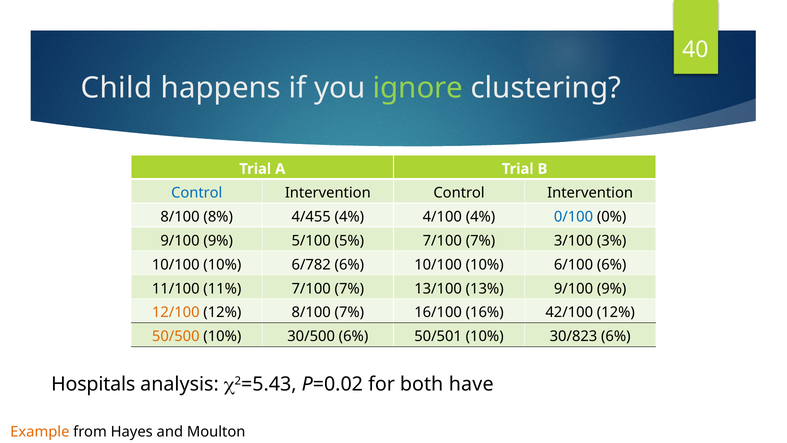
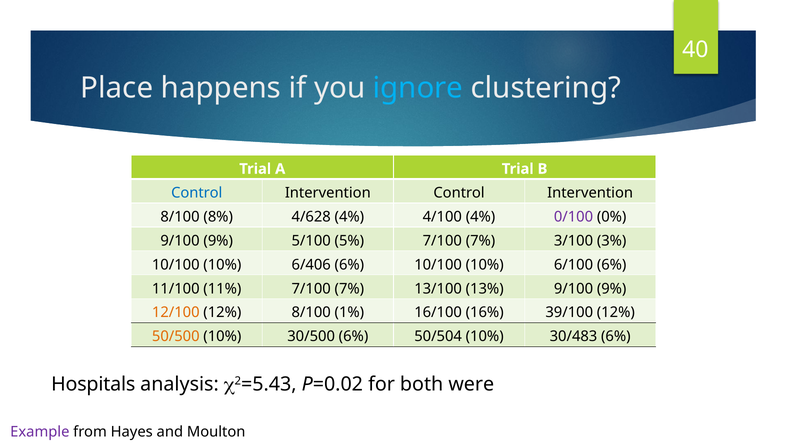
Child: Child -> Place (117, 88)
ignore colour: light green -> light blue (418, 88)
4/455: 4/455 -> 4/628 (311, 217)
0/100 colour: blue -> purple (573, 217)
6/782: 6/782 -> 6/406 (311, 265)
8/100 7%: 7% -> 1% (349, 312)
42/100: 42/100 -> 39/100 (569, 312)
50/501: 50/501 -> 50/504 (438, 336)
30/823: 30/823 -> 30/483 (573, 336)
have: have -> were (471, 384)
Example colour: orange -> purple (40, 432)
